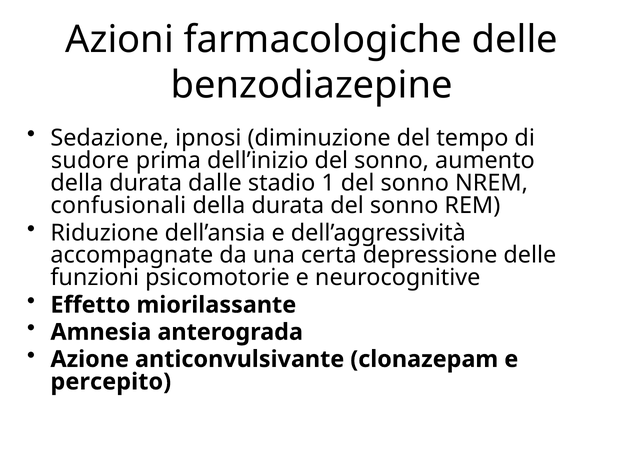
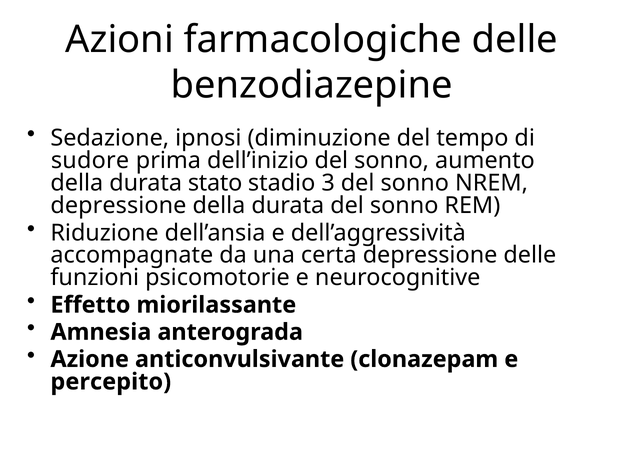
dalle: dalle -> stato (215, 183)
1: 1 -> 3 (328, 183)
confusionali: confusionali -> depressione (118, 206)
